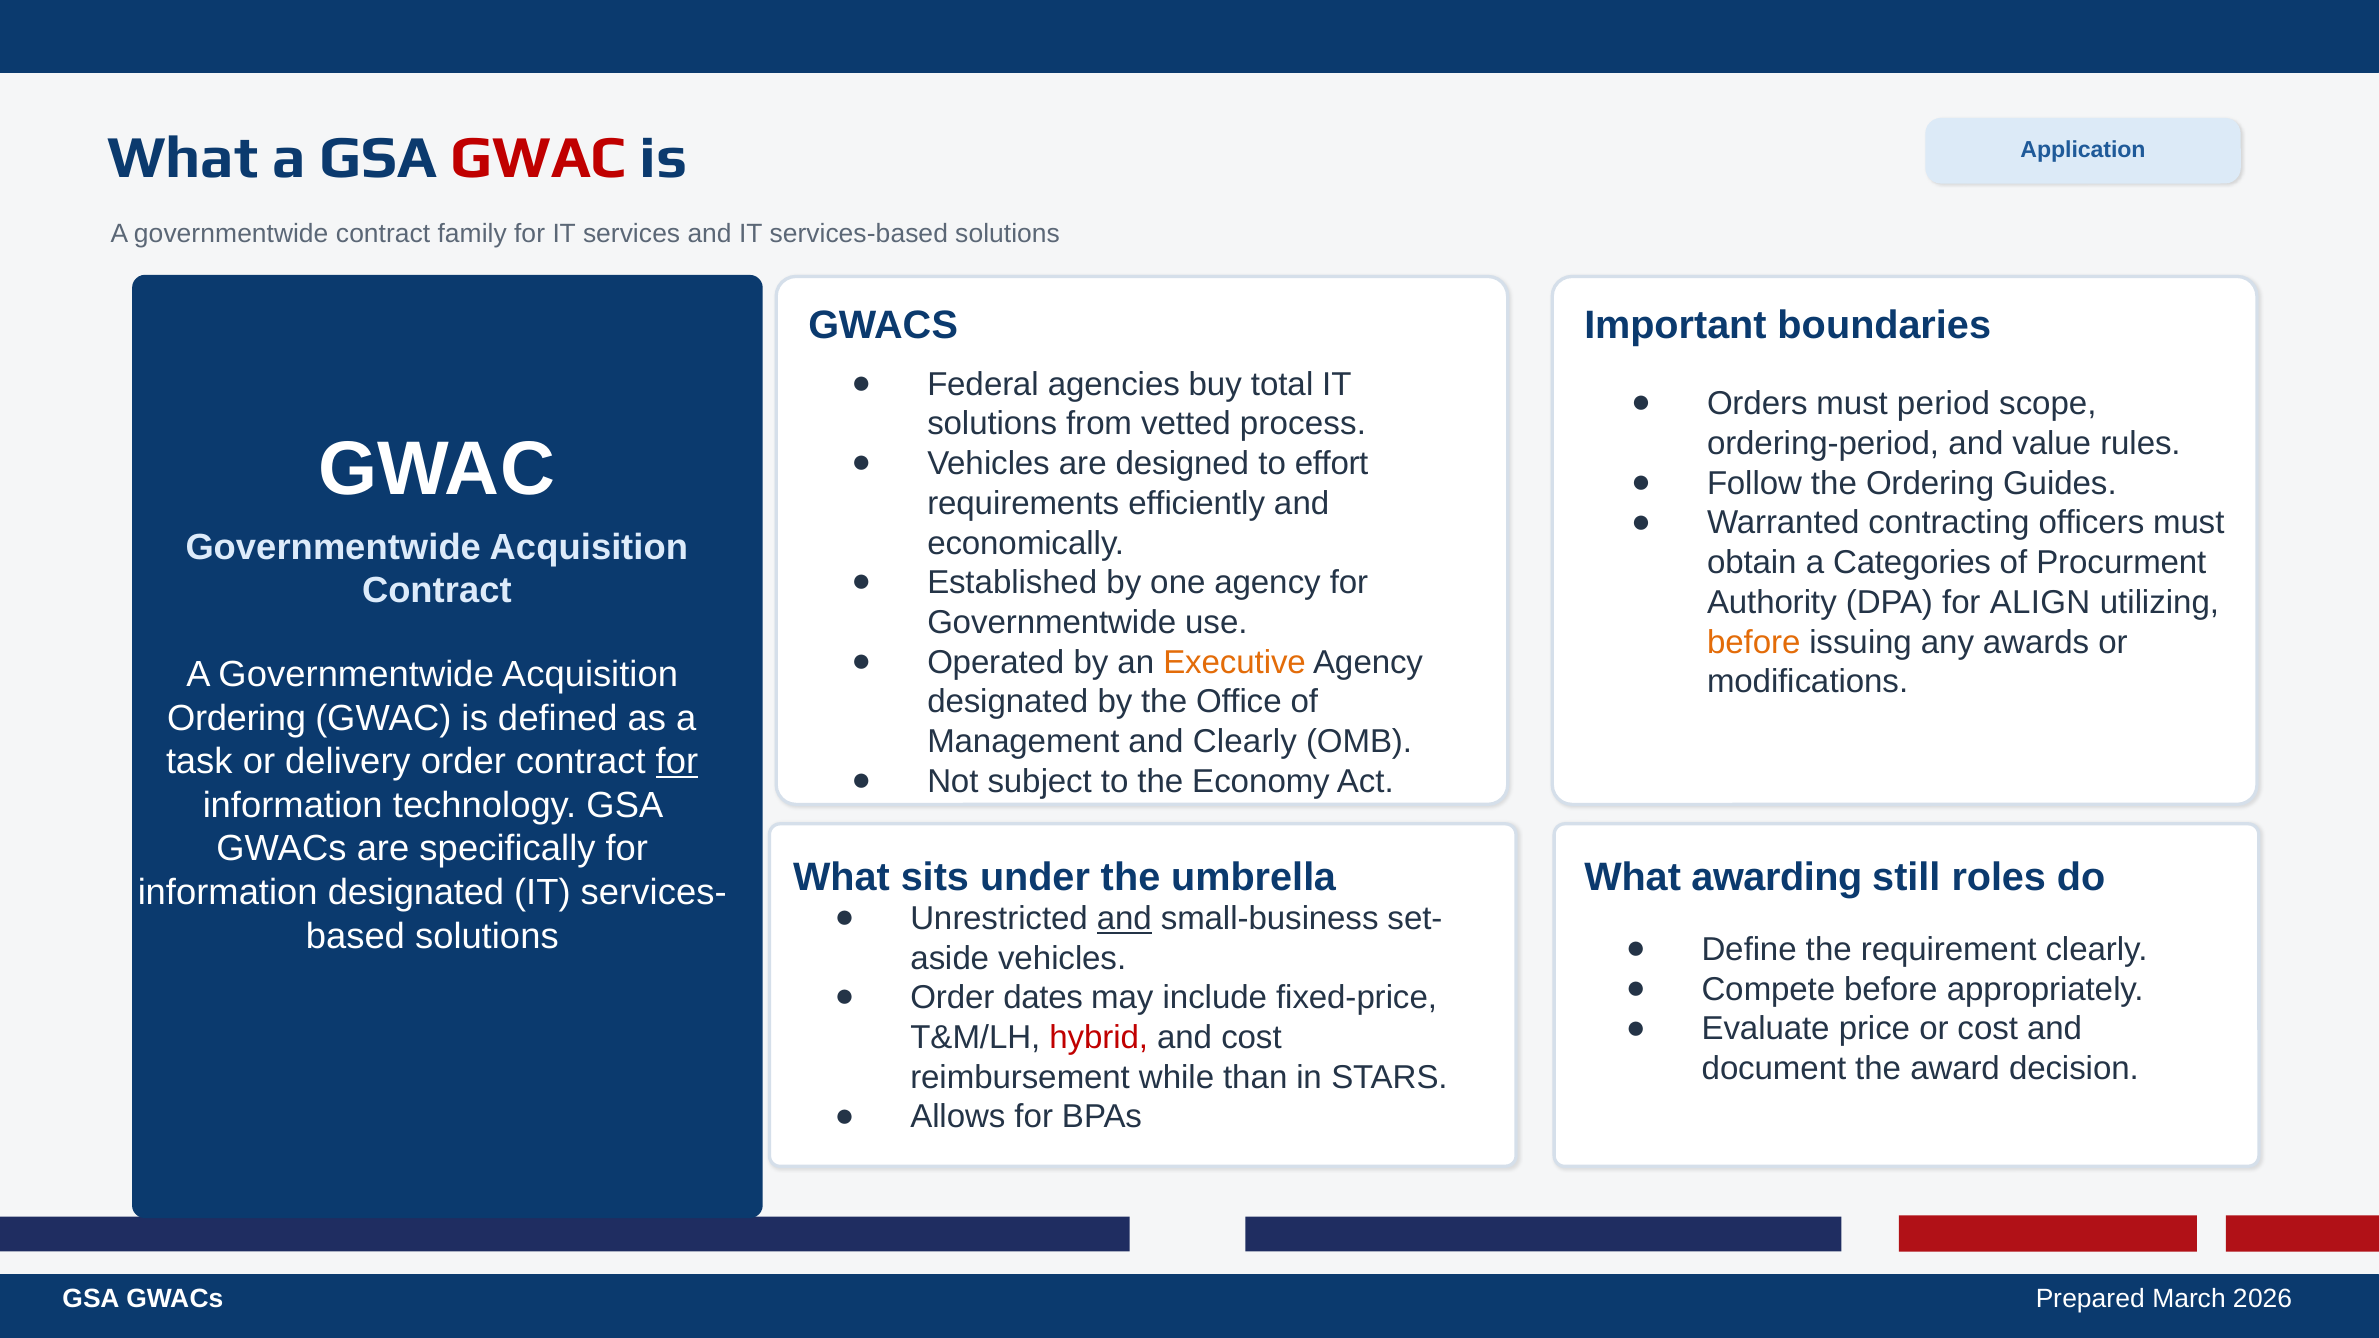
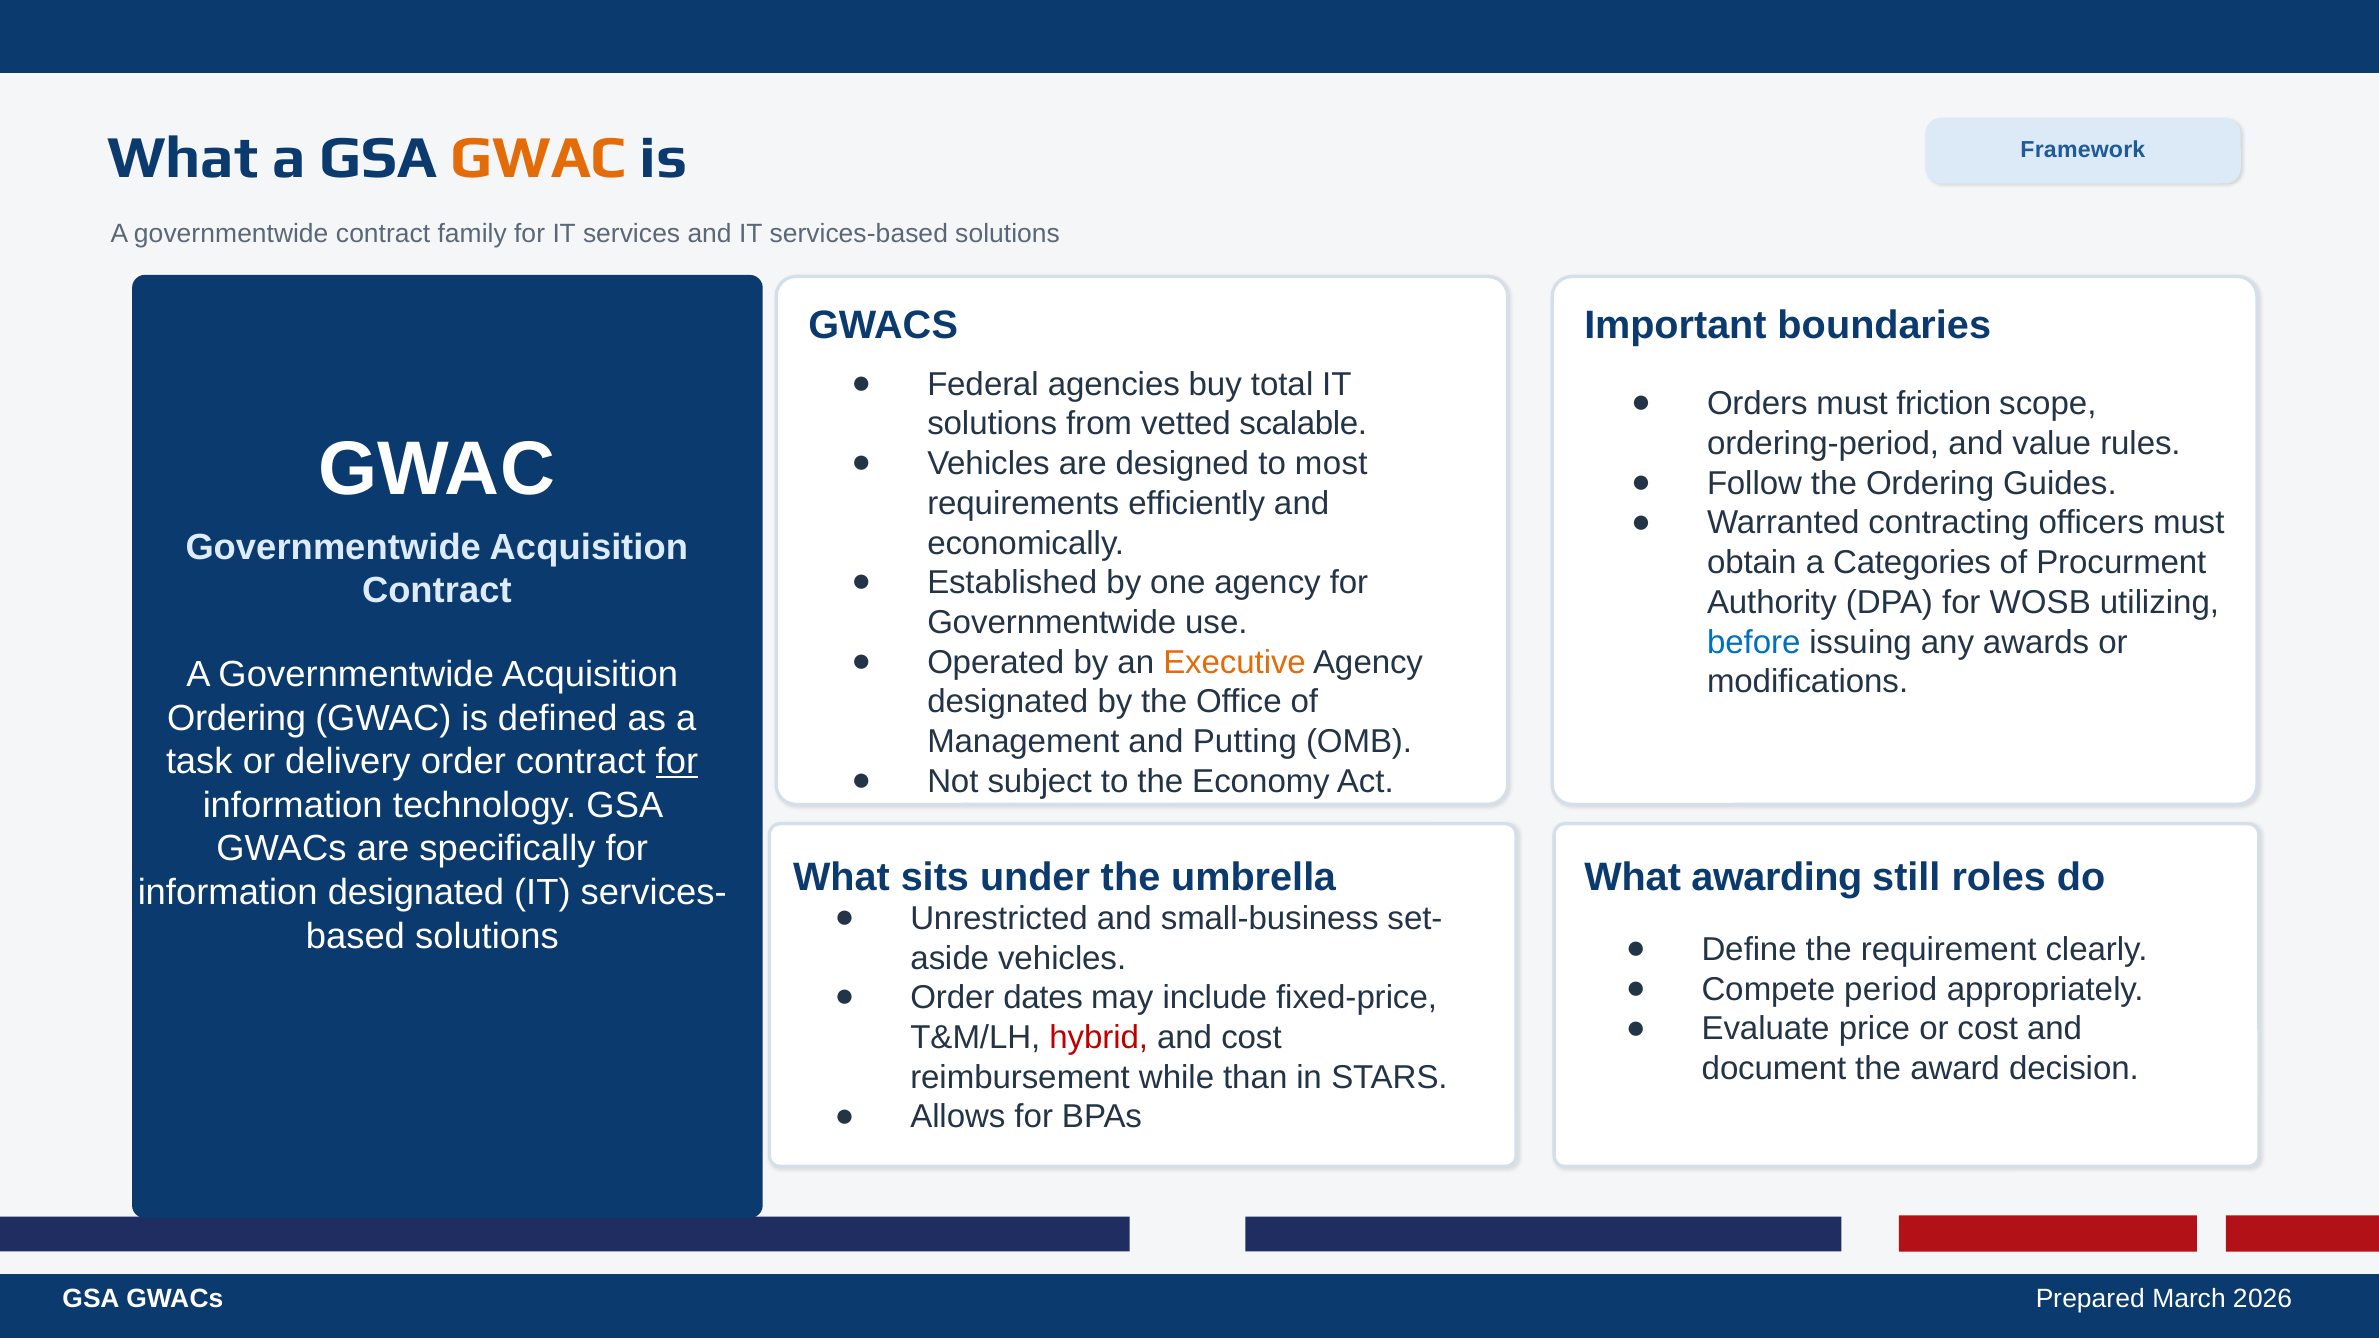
GWAC colour: red -> orange (538, 157)
Application: Application -> Framework (2083, 150)
period: period -> friction (1944, 404)
process: process -> scalable (1303, 424)
effort: effort -> most (1331, 464)
ALIGN: ALIGN -> WOSB (2040, 603)
before colour: orange -> blue (1754, 642)
and Clearly: Clearly -> Putting (1245, 742)
and underline: present -> none (1124, 919)
Compete before: before -> period (1891, 989)
